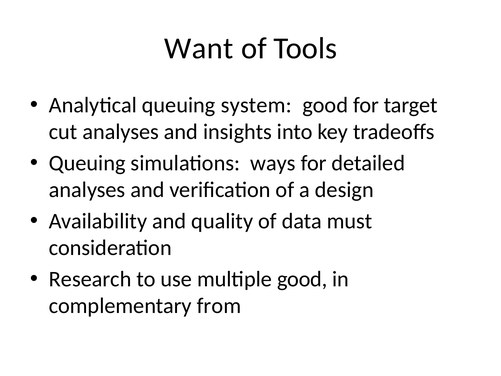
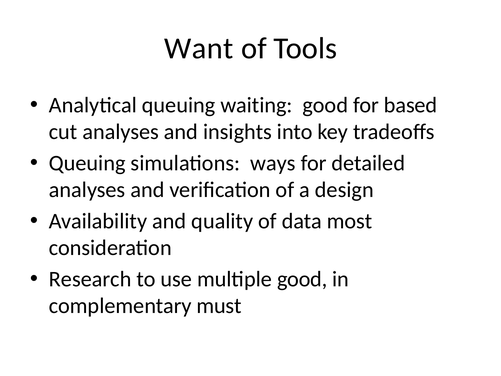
system: system -> waiting (256, 105)
target: target -> based (411, 105)
must: must -> most (350, 221)
from: from -> must (219, 306)
